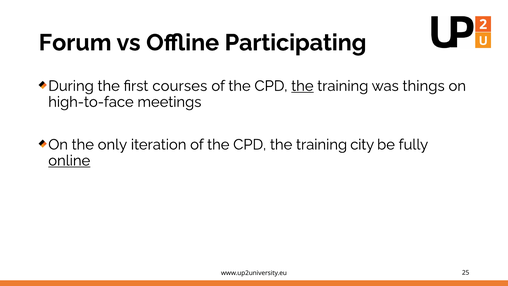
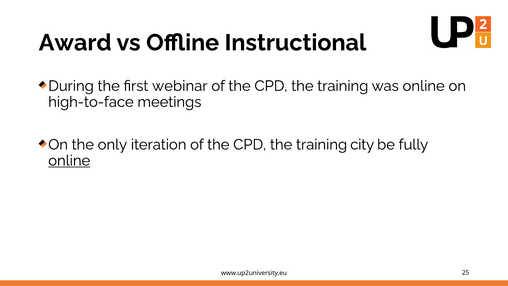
Forum: Forum -> Award (75, 43)
Participating: Participating -> Instructional (296, 43)
courses: courses -> webinar (180, 86)
the underline: present -> none (302, 86)
was things: things -> online (424, 86)
